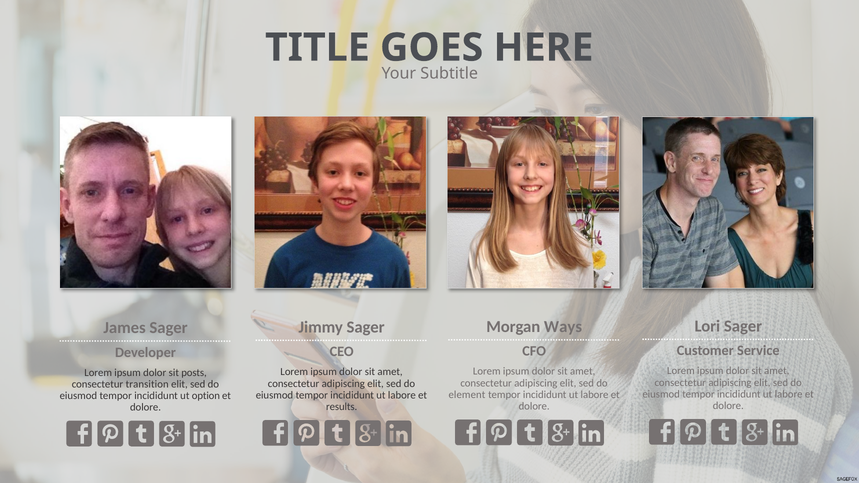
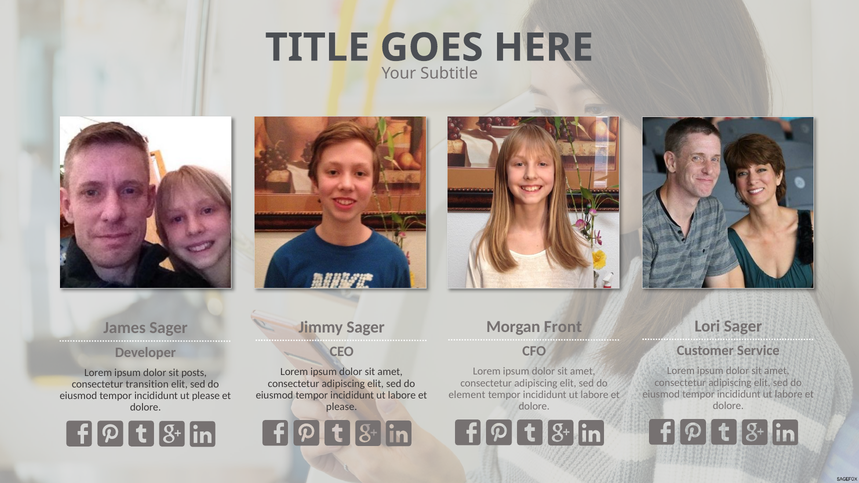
Ways: Ways -> Front (563, 327)
ut option: option -> please (206, 396)
results: results -> please (342, 407)
